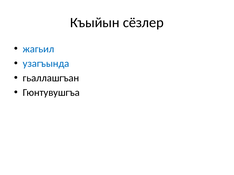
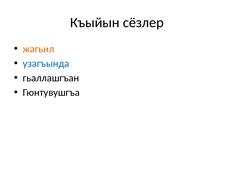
жагьил colour: blue -> orange (39, 49)
